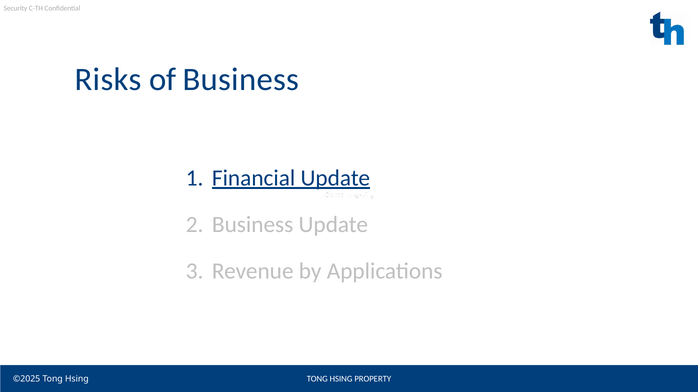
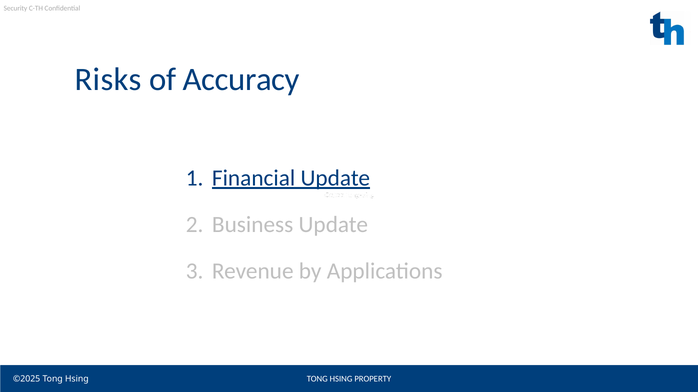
of Business: Business -> Accuracy (241, 79)
